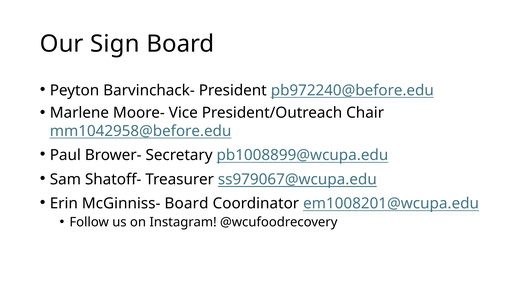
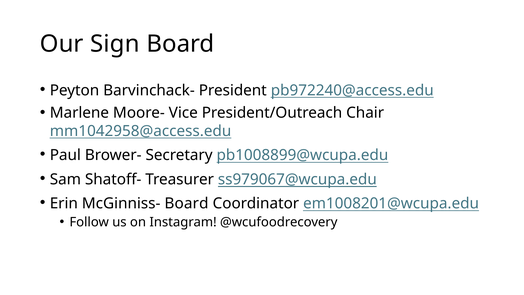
pb972240@before.edu: pb972240@before.edu -> pb972240@access.edu (352, 90)
mm1042958@before.edu: mm1042958@before.edu -> mm1042958@access.edu (141, 131)
